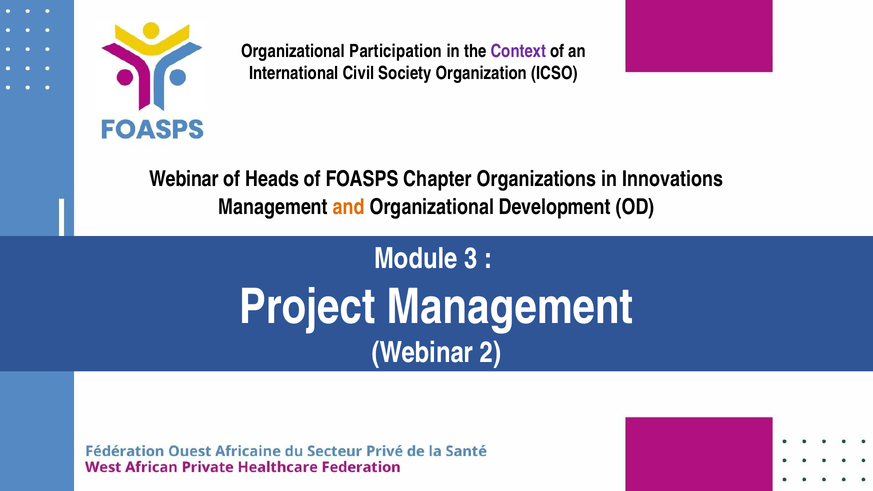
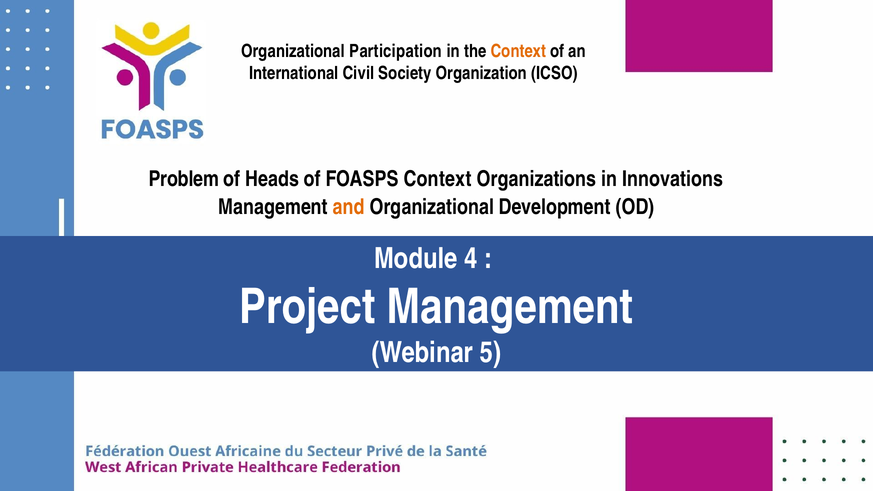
Context colour: purple -> orange (518, 51)
Webinar: Webinar -> Problem (184, 179)
FOASPS Chapter: Chapter -> Context (438, 179)
3: 3 -> 4 (471, 259)
2: 2 -> 5 (490, 353)
